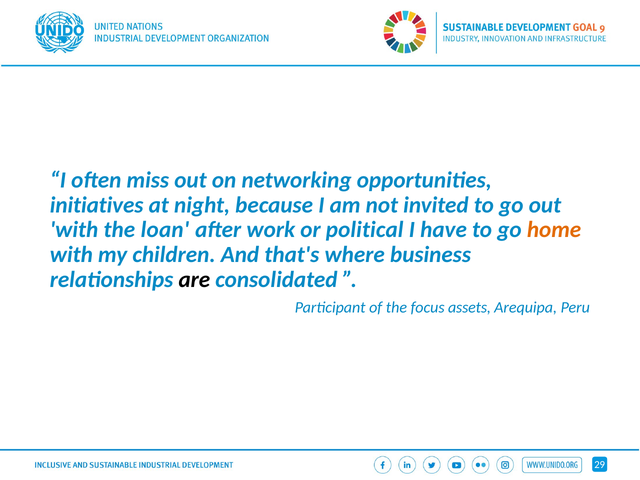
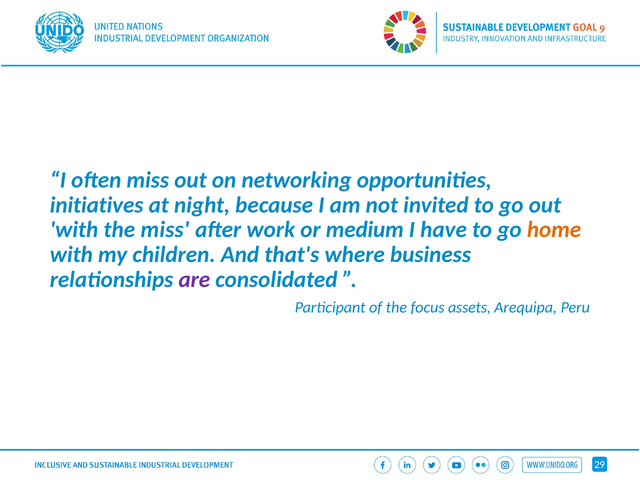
the loan: loan -> miss (165, 230)
political: political -> medium (365, 230)
are colour: black -> purple (194, 280)
